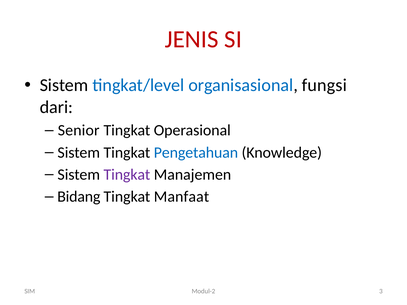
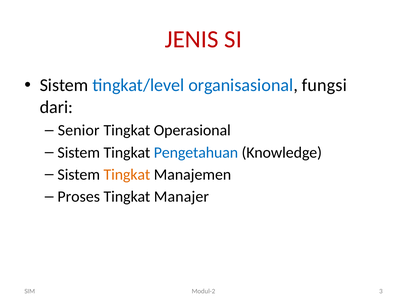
Tingkat colour: purple -> orange (127, 175)
Bidang: Bidang -> Proses (79, 197)
Manfaat: Manfaat -> Manajer (181, 197)
